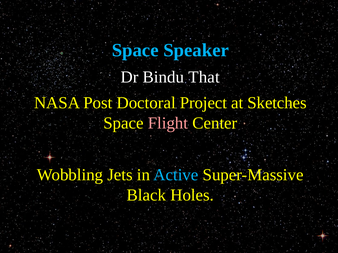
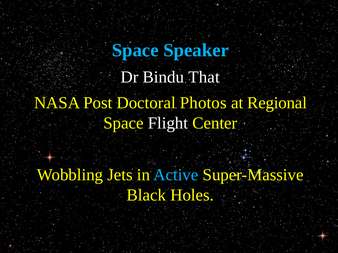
Project: Project -> Photos (203, 103)
Sketches: Sketches -> Regional (277, 103)
Flight colour: pink -> white (168, 123)
